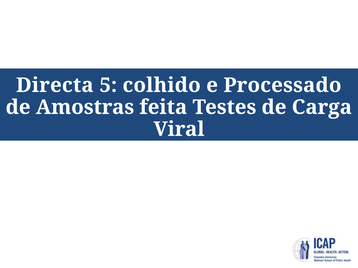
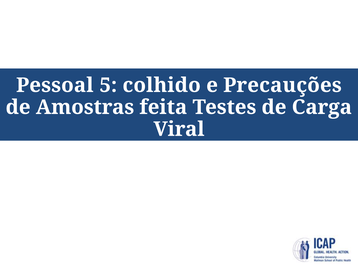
Directa: Directa -> Pessoal (55, 85)
Processado: Processado -> Precauções (282, 85)
